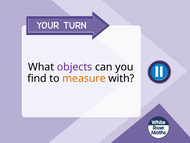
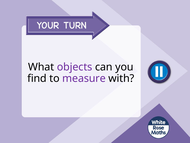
measure colour: orange -> purple (84, 78)
